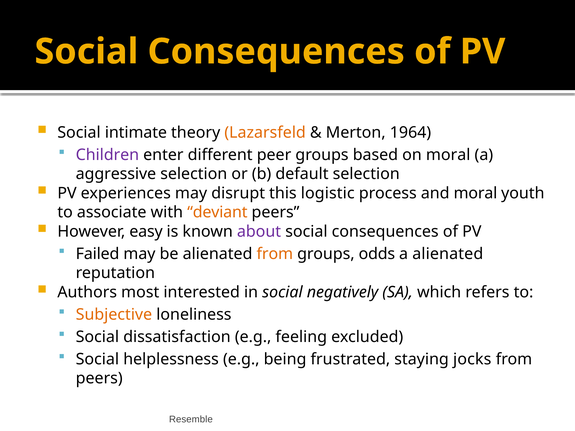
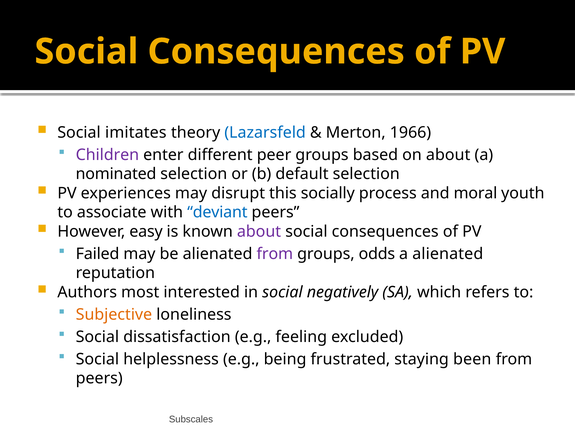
intimate: intimate -> imitates (136, 132)
Lazarsfeld colour: orange -> blue (265, 132)
1964: 1964 -> 1966 (410, 132)
on moral: moral -> about (448, 155)
aggressive: aggressive -> nominated (116, 174)
logistic: logistic -> socially (328, 193)
deviant colour: orange -> blue (217, 212)
from colour: orange -> purple (275, 254)
jocks: jocks -> been (472, 359)
Resemble: Resemble -> Subscales (191, 419)
